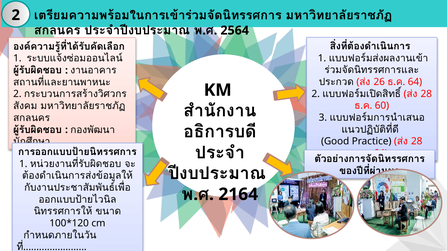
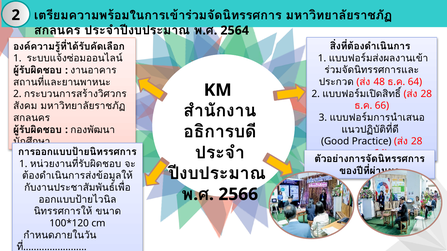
26: 26 -> 48 (379, 82)
60: 60 -> 66 (382, 106)
2164: 2164 -> 2566 (238, 195)
